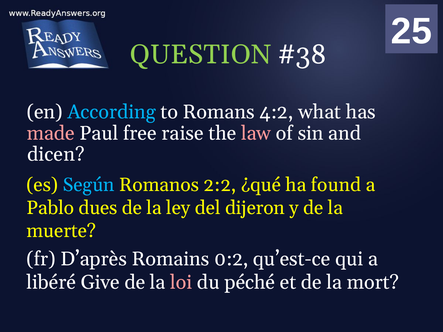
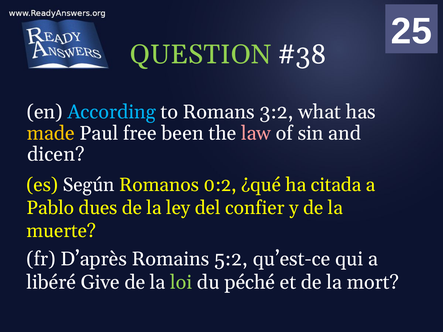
4:2: 4:2 -> 3:2 (276, 112)
made colour: pink -> yellow (51, 133)
raise: raise -> been (183, 133)
Según colour: light blue -> white (89, 185)
2:2: 2:2 -> 0:2 (220, 185)
found: found -> citada (336, 185)
dijeron: dijeron -> confier (255, 208)
0:2: 0:2 -> 5:2 (231, 259)
loi colour: pink -> light green (181, 283)
